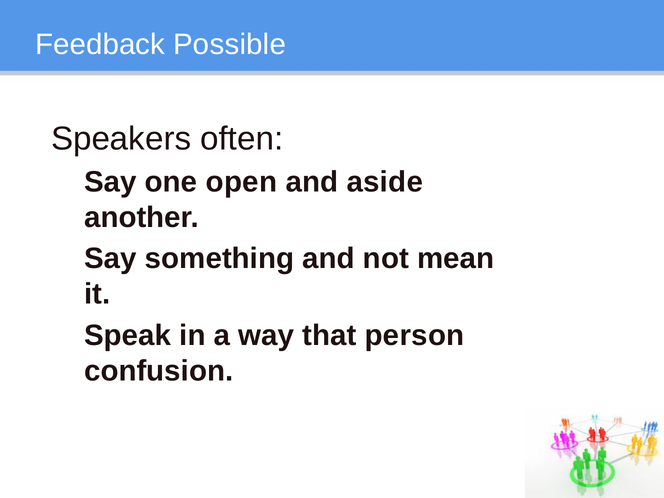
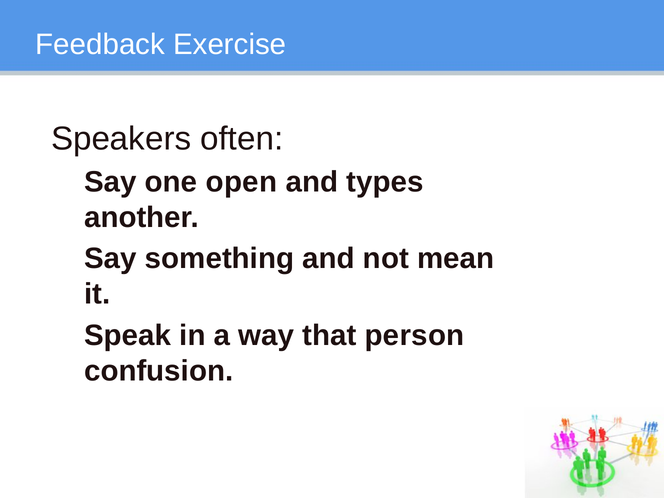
Possible: Possible -> Exercise (230, 45)
aside: aside -> types (385, 182)
